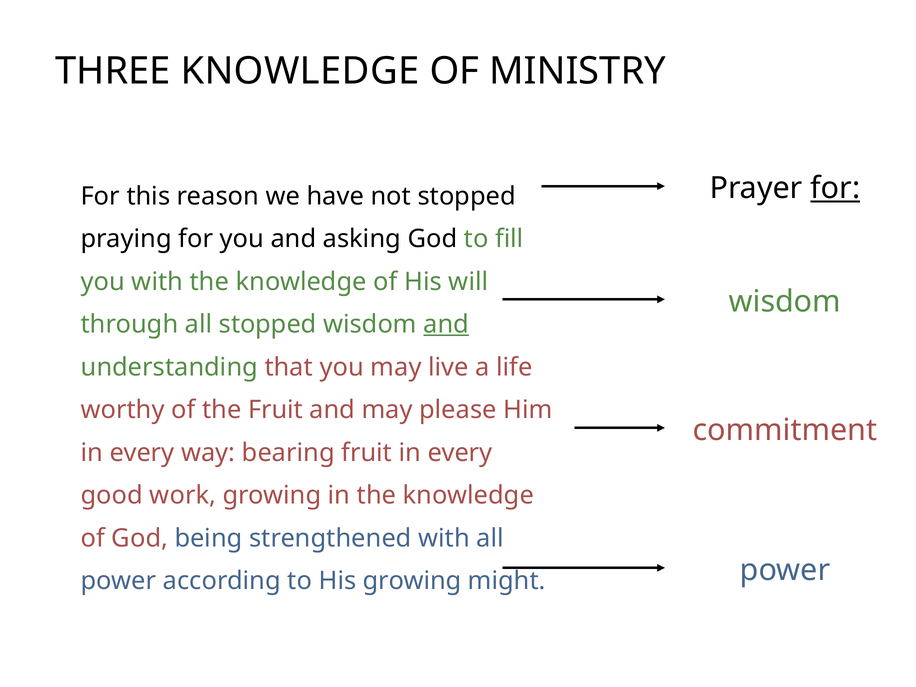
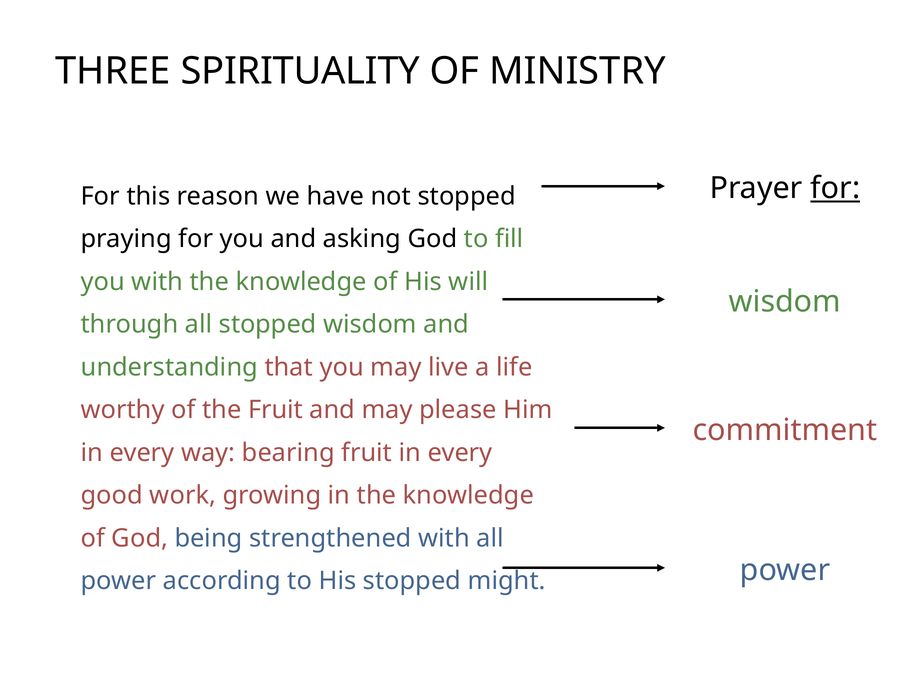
THREE KNOWLEDGE: KNOWLEDGE -> SPIRITUALITY (300, 71)
and underline: present -> none (446, 325)
His growing: growing -> stopped (412, 581)
